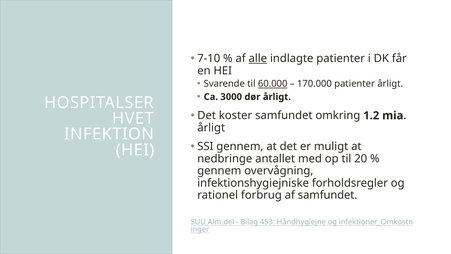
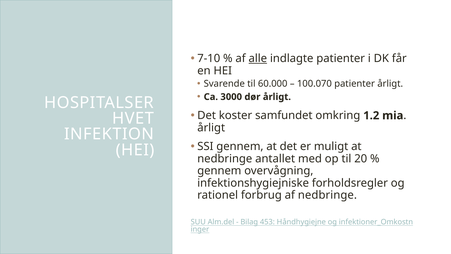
60.000 underline: present -> none (273, 84)
170.000: 170.000 -> 100.070 (314, 84)
af samfundet: samfundet -> nedbringe (327, 195)
